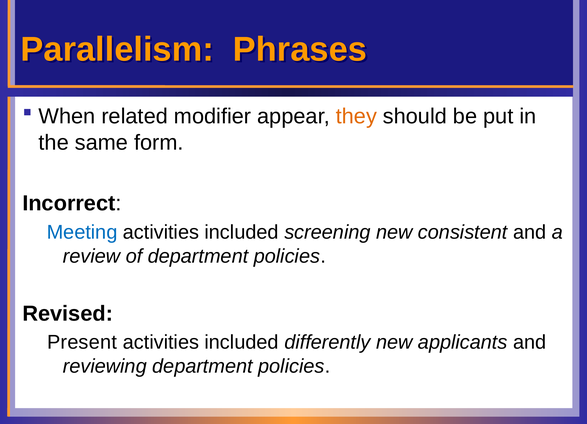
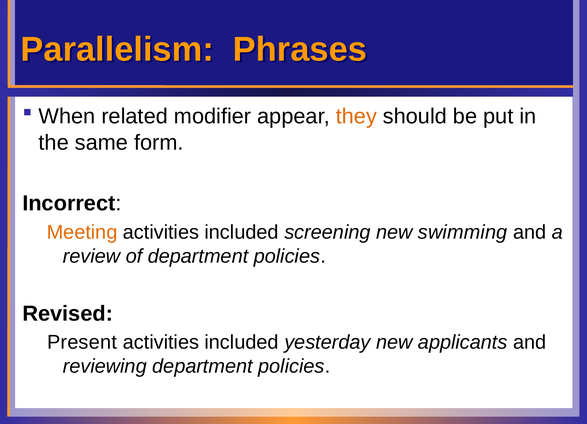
Meeting colour: blue -> orange (82, 232)
consistent: consistent -> swimming (463, 232)
differently: differently -> yesterday (327, 342)
